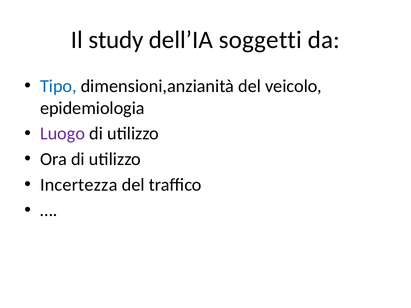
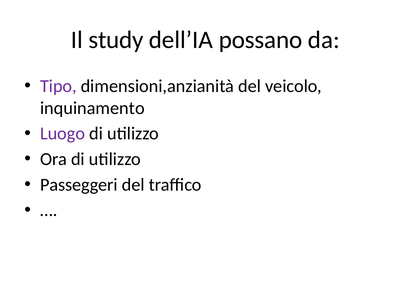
soggetti: soggetti -> possano (261, 40)
Tipo colour: blue -> purple (58, 86)
epidemiologia: epidemiologia -> inquinamento (92, 108)
Incertezza: Incertezza -> Passeggeri (79, 185)
